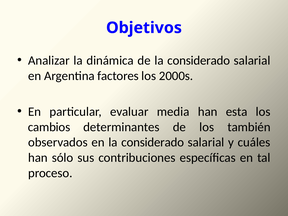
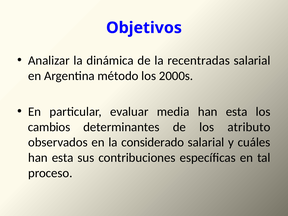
de la considerado: considerado -> recentradas (199, 60)
factores: factores -> método (118, 76)
también: también -> atributo (249, 127)
sólo: sólo -> esta (63, 158)
